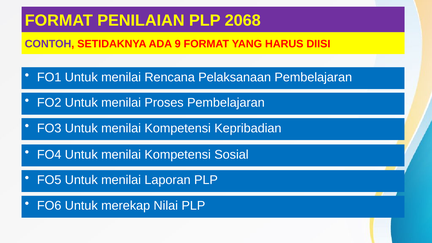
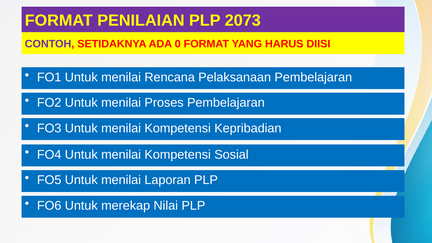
2068: 2068 -> 2073 (243, 21)
9: 9 -> 0 (178, 44)
